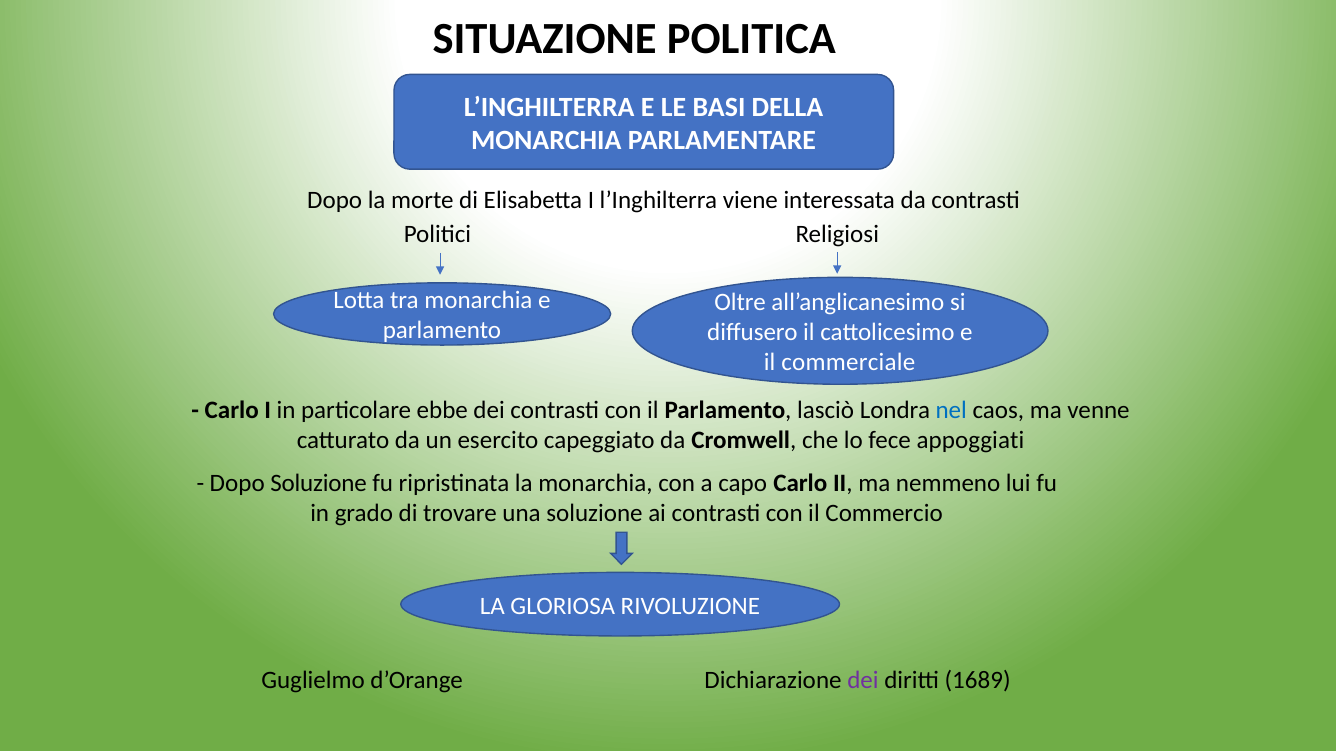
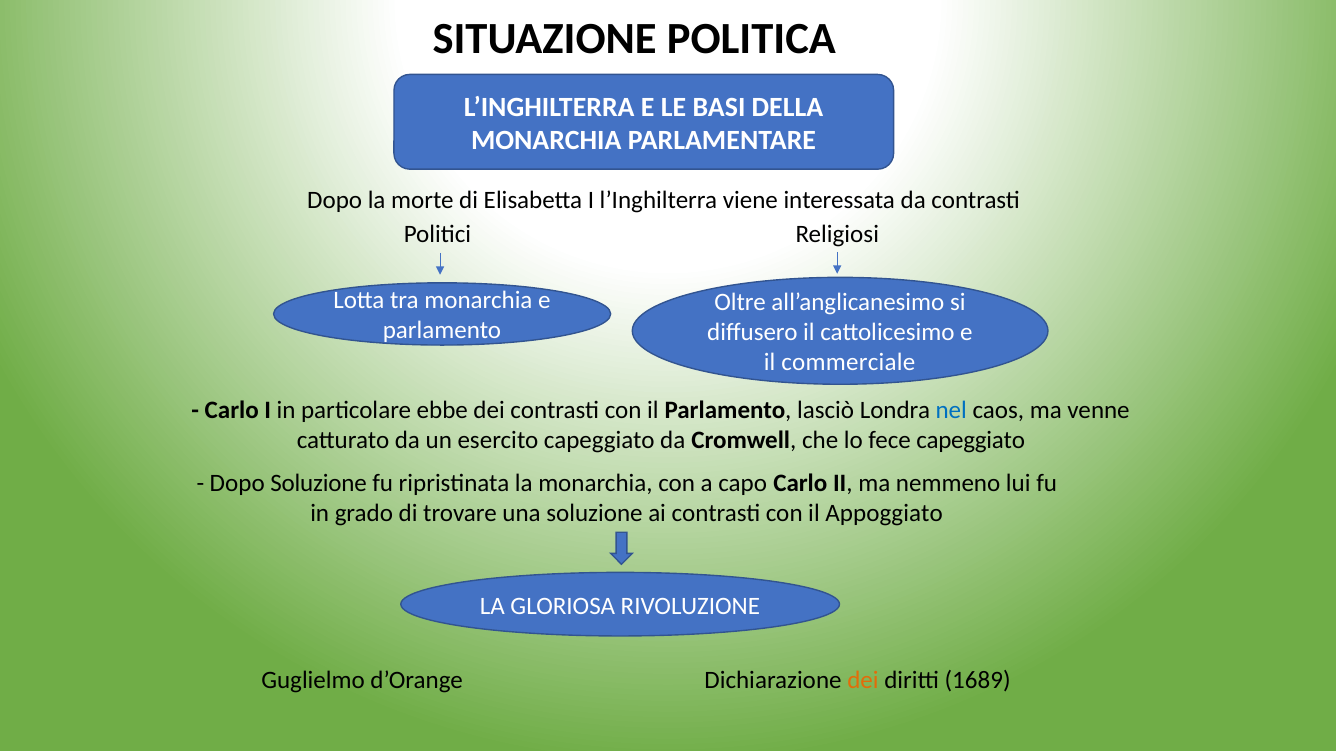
fece appoggiati: appoggiati -> capeggiato (971, 440)
Commercio: Commercio -> Appoggiato (884, 513)
dei colour: purple -> orange (863, 681)
